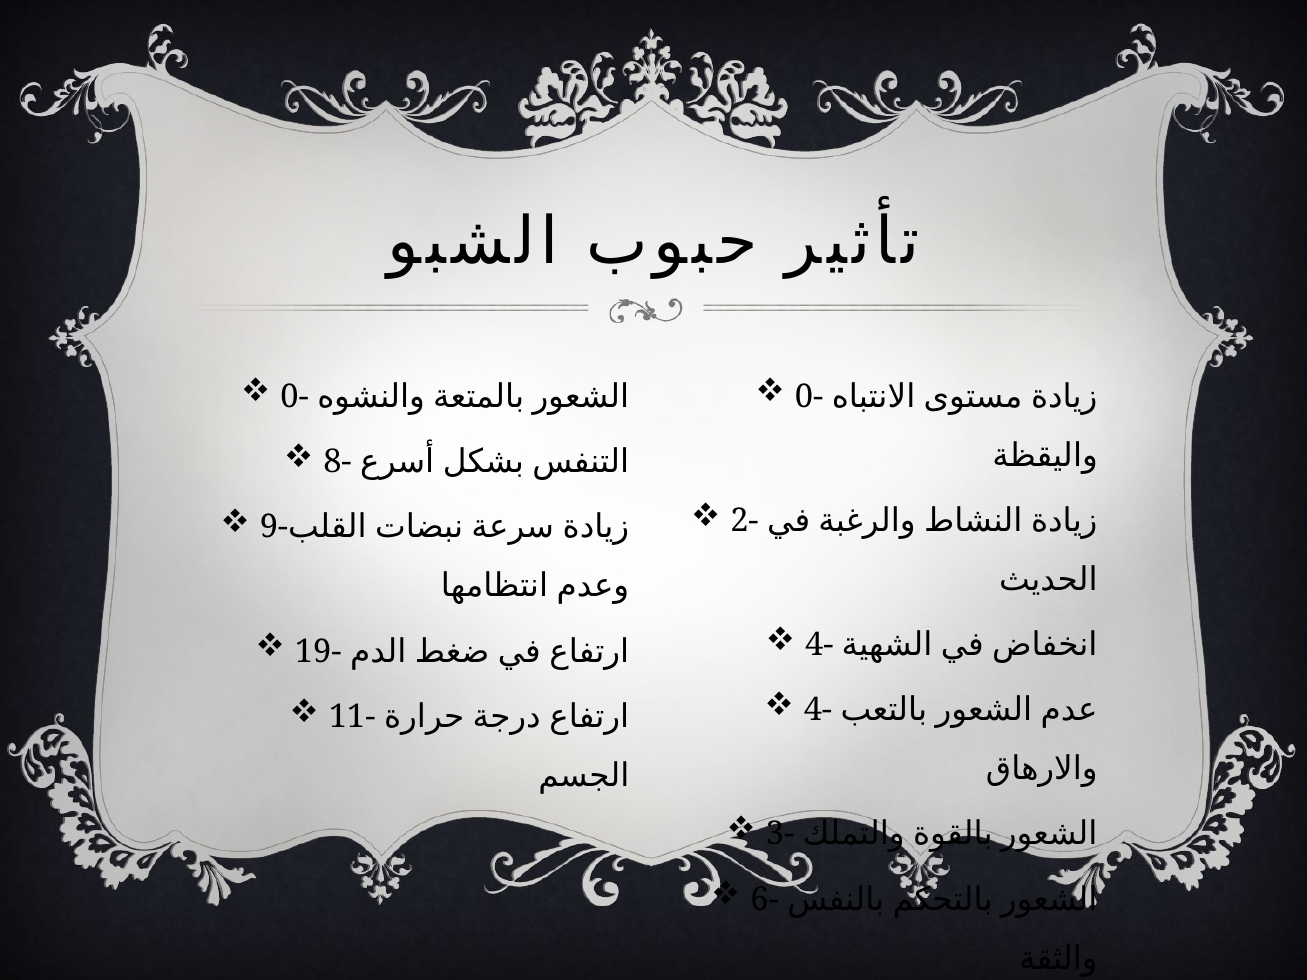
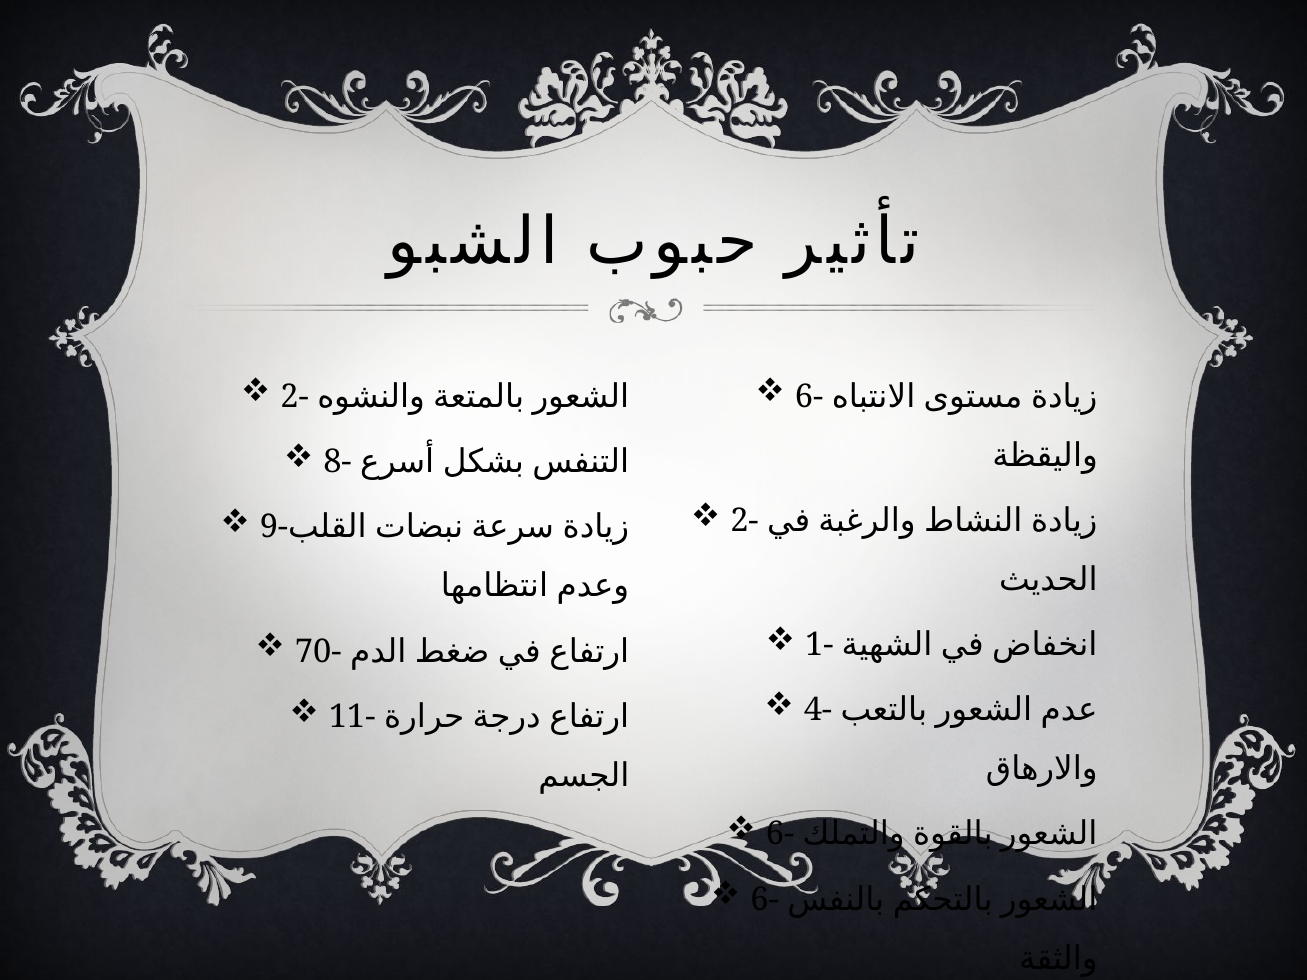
0-: 0- -> 2- (294, 397)
0-: 0- -> 6- (809, 397)
4-: 4- -> 1- (819, 645)
19-: 19- -> 70- (318, 651)
3-: 3- -> 6- (780, 834)
